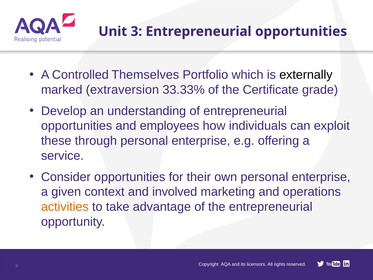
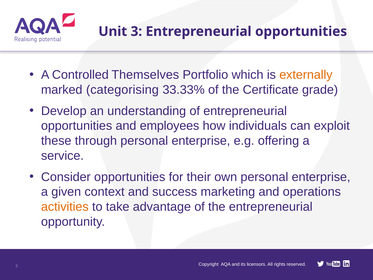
externally colour: black -> orange (306, 75)
extraversion: extraversion -> categorising (122, 90)
involved: involved -> success (175, 192)
